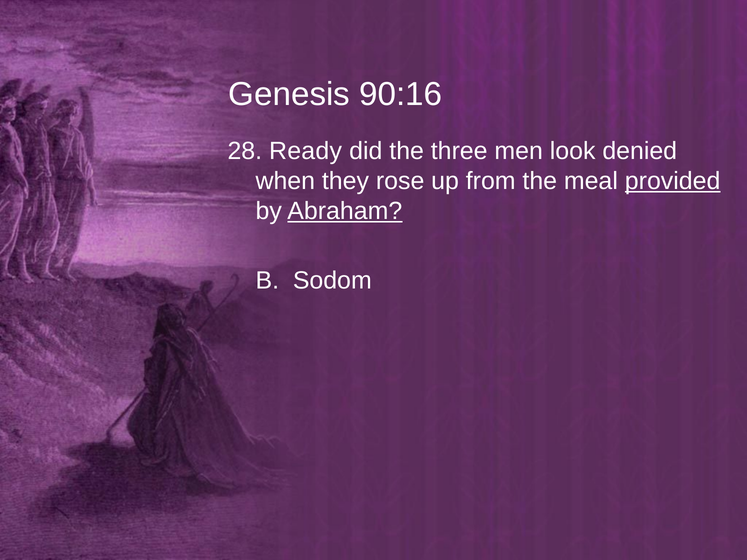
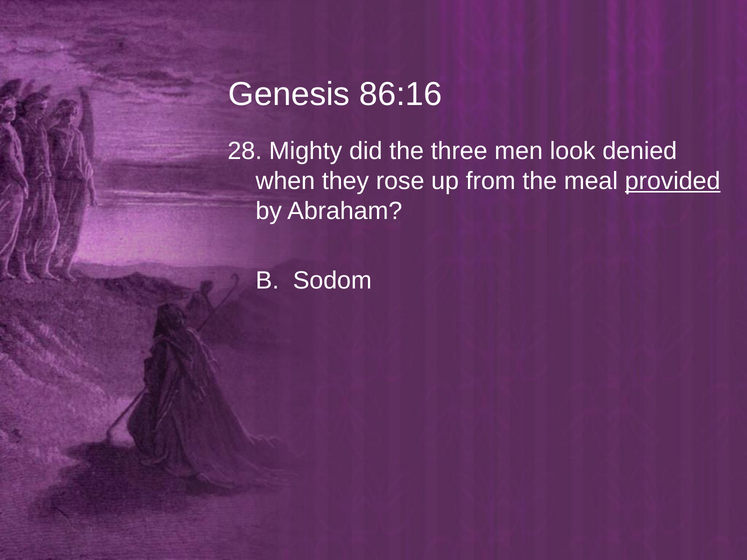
90:16: 90:16 -> 86:16 (401, 94)
Ready: Ready -> Mighty (306, 151)
Abraham underline: present -> none (345, 211)
